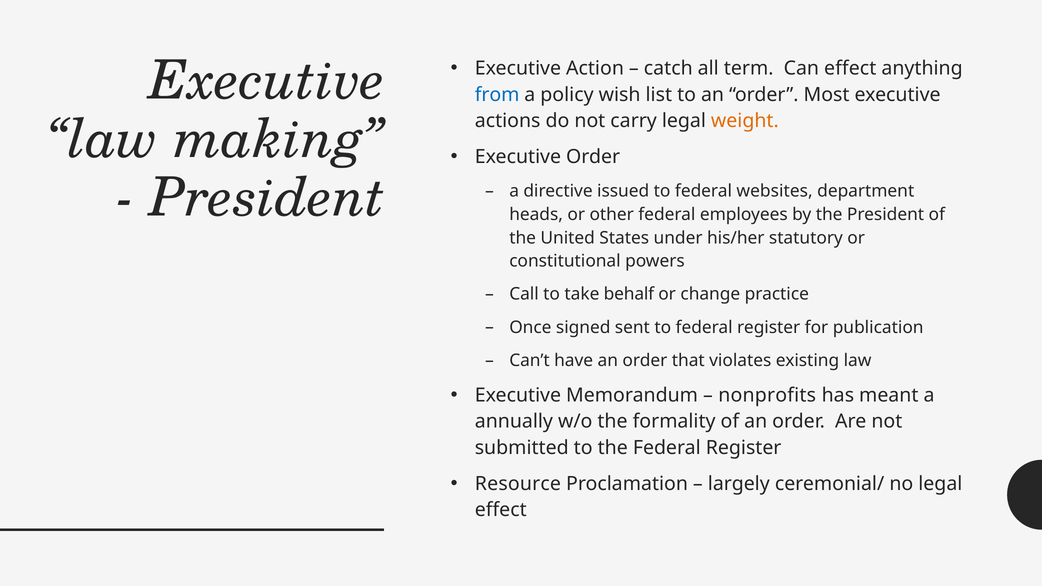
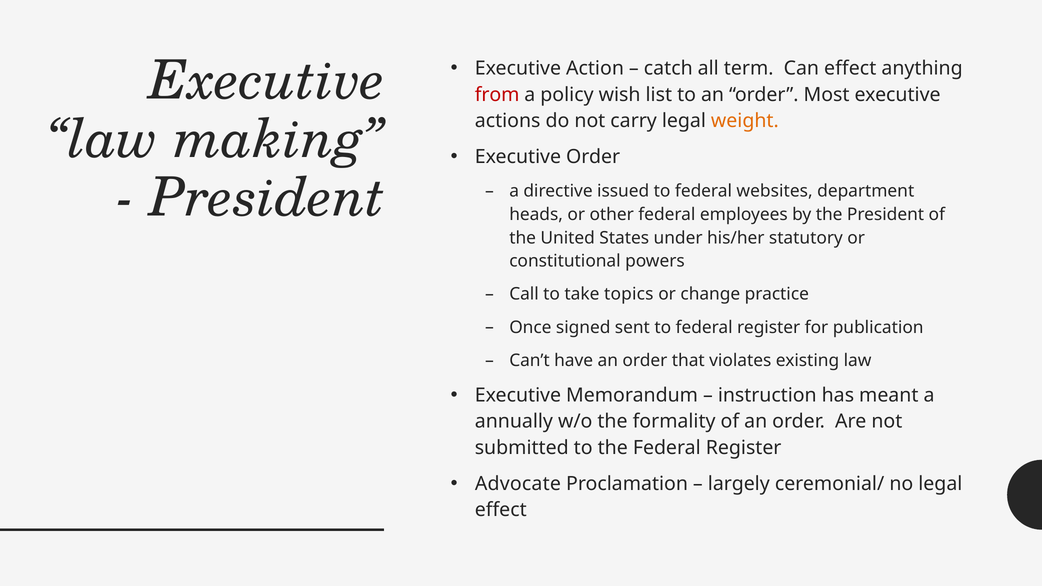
from colour: blue -> red (497, 95)
behalf: behalf -> topics (629, 294)
nonprofits: nonprofits -> instruction (767, 395)
Resource: Resource -> Advocate (518, 484)
